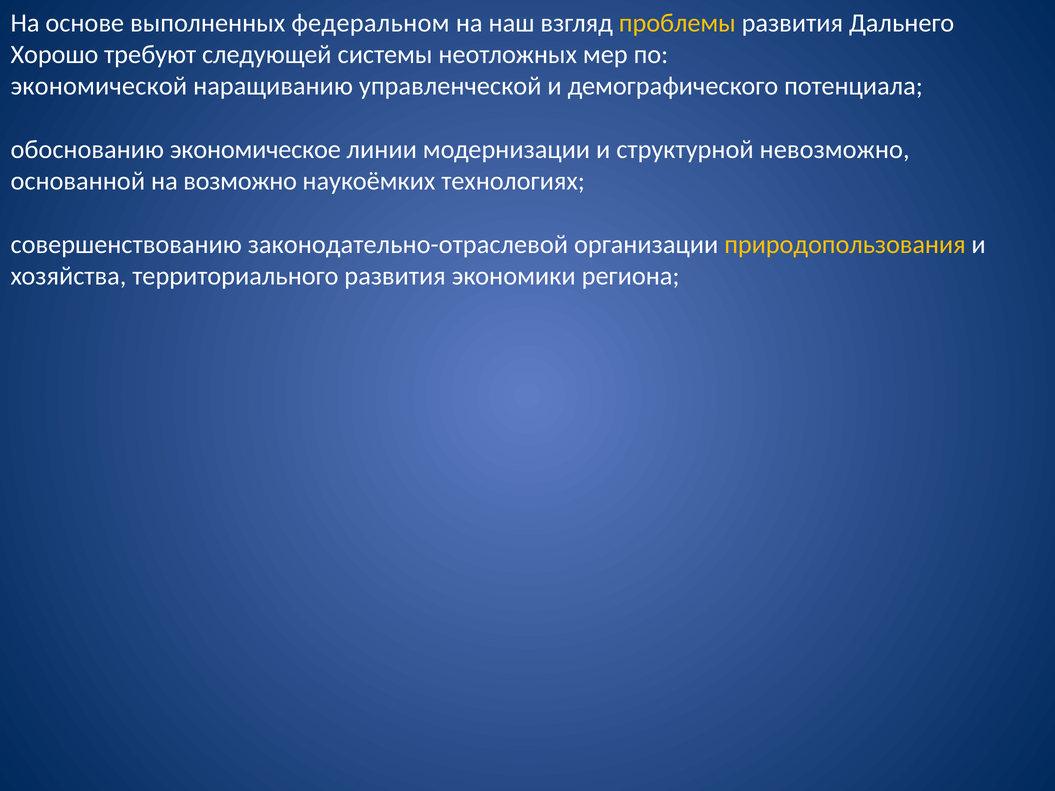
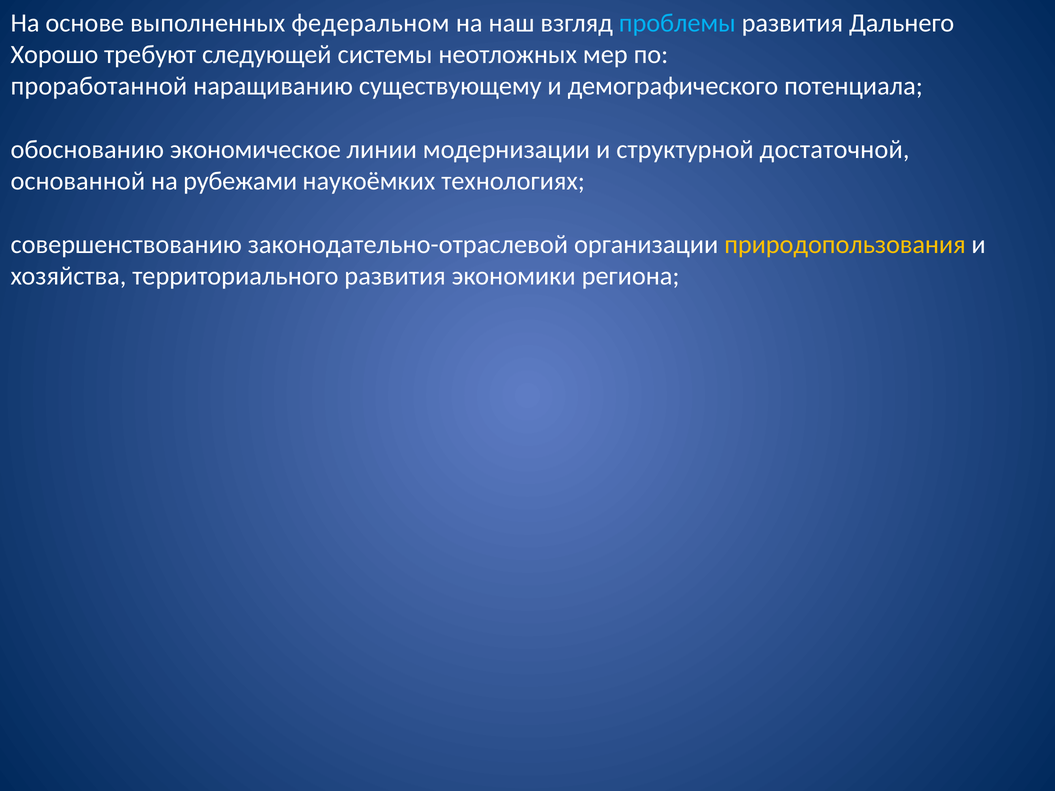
проблемы colour: yellow -> light blue (677, 23)
экономической: экономической -> проработанной (99, 86)
управленческой: управленческой -> существующему (450, 86)
невозможно: невозможно -> достаточной (835, 150)
возможно: возможно -> рубежами (240, 181)
